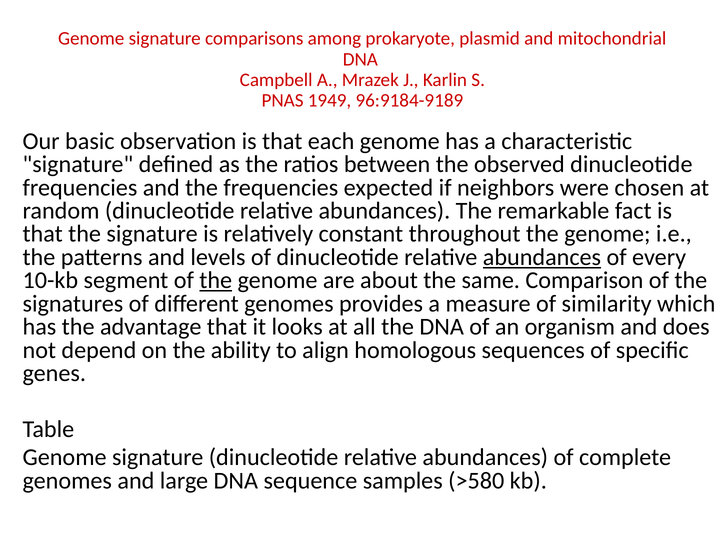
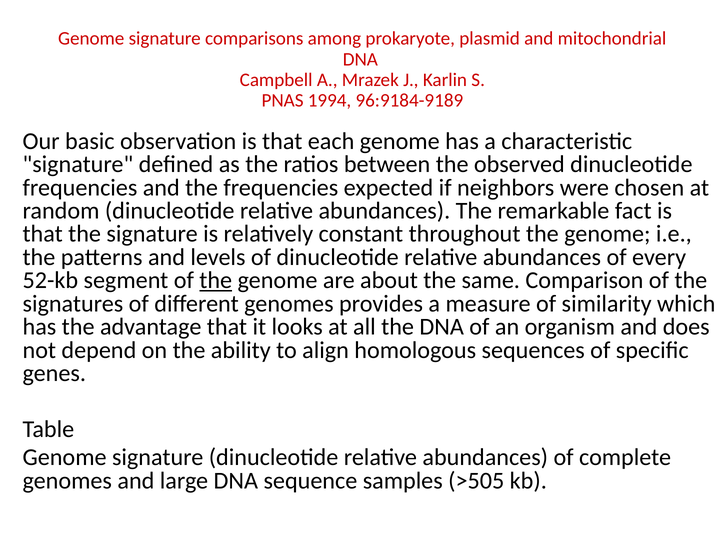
1949: 1949 -> 1994 (330, 101)
abundances underline: present -> none (542, 257)
10-kb: 10-kb -> 52-kb (50, 280)
>580: >580 -> >505 (476, 480)
